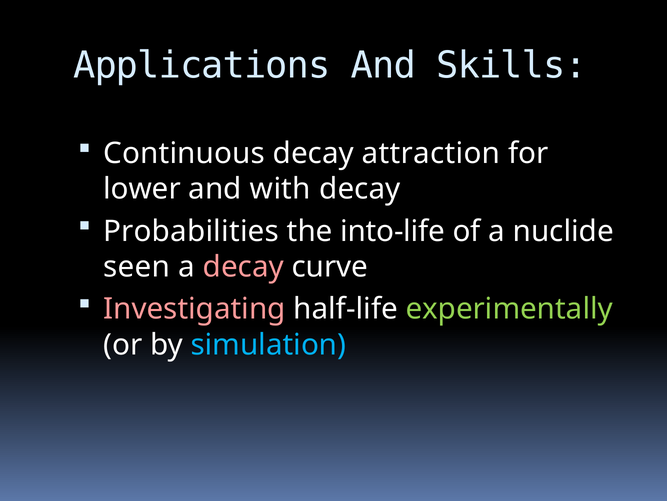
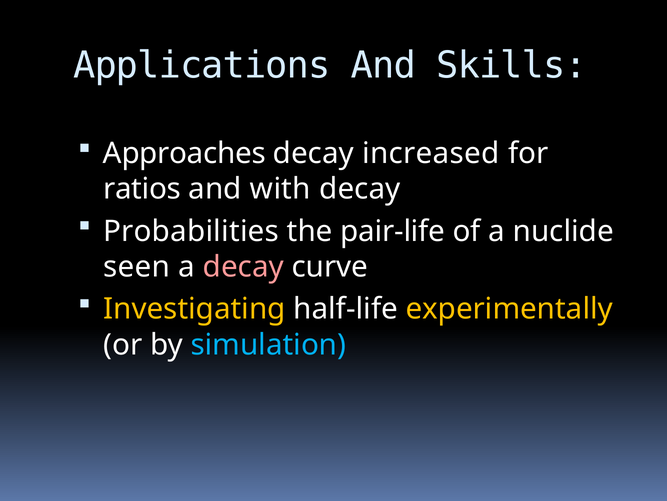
Continuous: Continuous -> Approaches (184, 153)
attraction: attraction -> increased (431, 153)
lower: lower -> ratios (142, 189)
into-life: into-life -> pair-life (393, 231)
Investigating colour: pink -> yellow (194, 309)
experimentally colour: light green -> yellow (509, 309)
